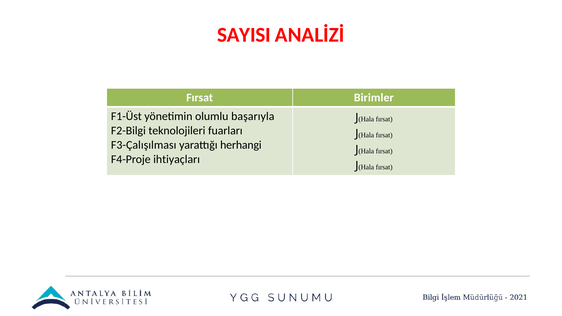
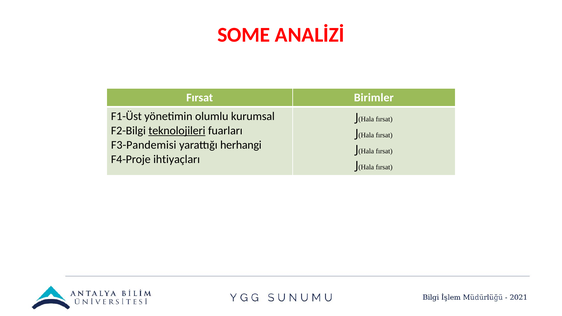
SAYISI: SAYISI -> SOME (244, 35)
başarıyla: başarıyla -> kurumsal (253, 116)
teknolojileri underline: none -> present (177, 131)
F3-Çalışılması: F3-Çalışılması -> F3-Pandemisi (144, 145)
